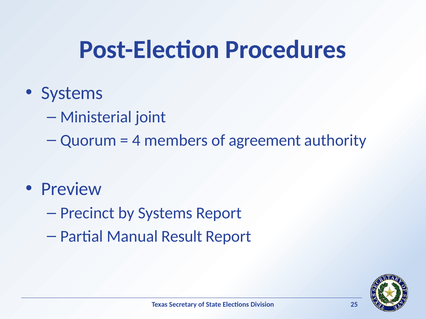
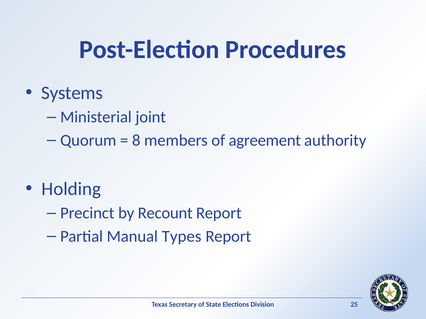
4: 4 -> 8 (136, 141)
Preview: Preview -> Holding (71, 189)
by Systems: Systems -> Recount (165, 214)
Result: Result -> Types (182, 237)
